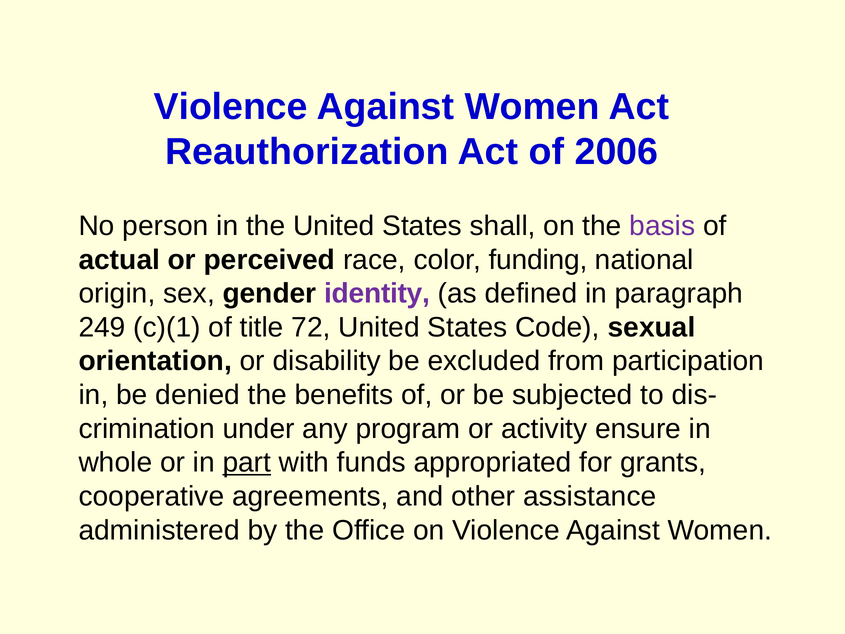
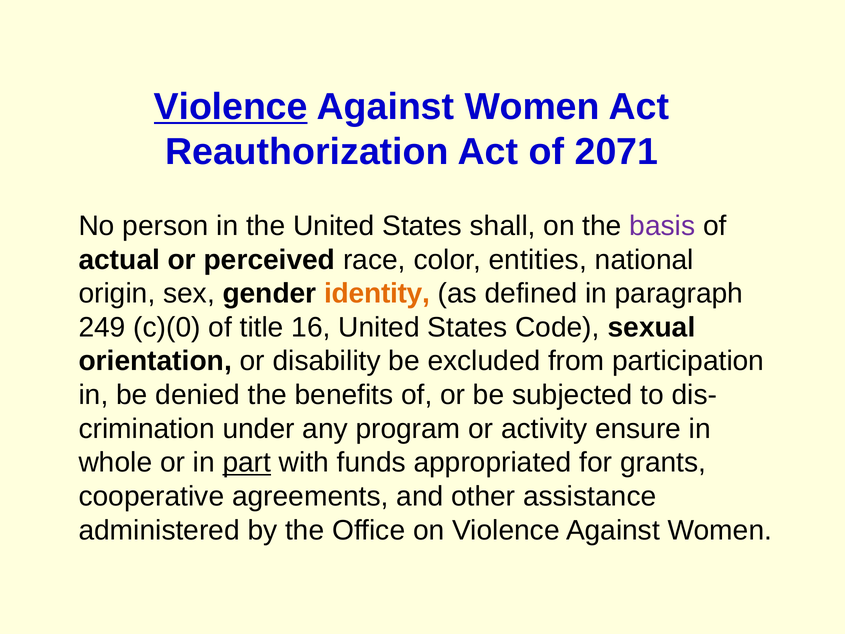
Violence underline: none -> present (231, 107)
2006: 2006 -> 2071 (616, 152)
funding: funding -> entities (538, 260)
identity colour: purple -> orange (377, 293)
c)(1: c)(1 -> c)(0 (167, 327)
72: 72 -> 16 (311, 327)
